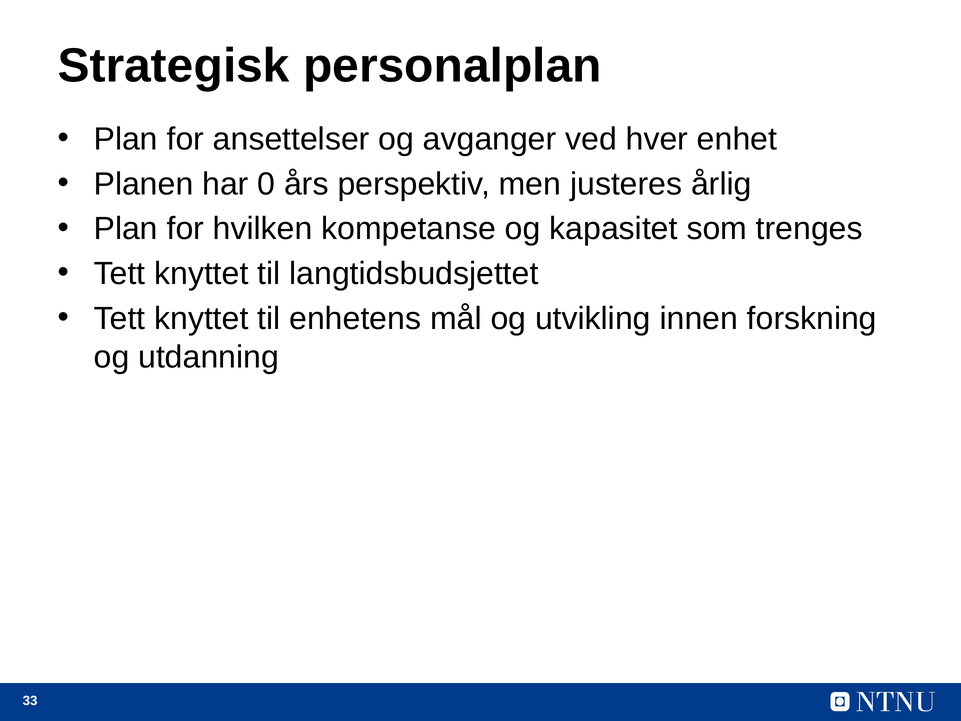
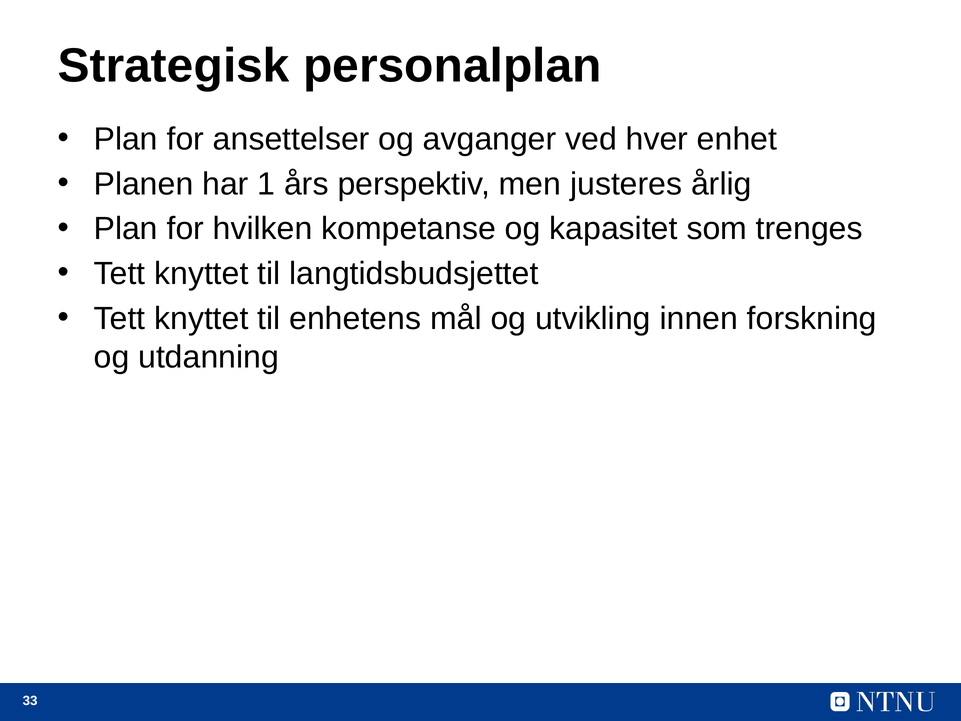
0: 0 -> 1 (266, 184)
